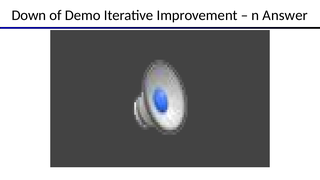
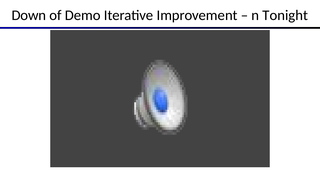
Answer: Answer -> Tonight (285, 15)
